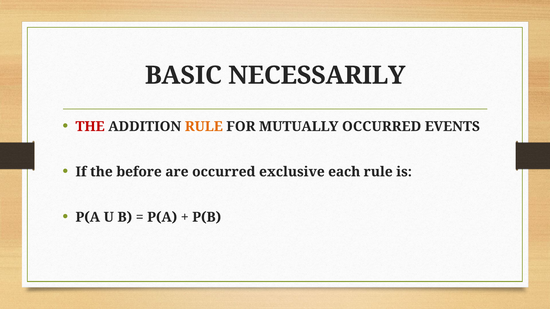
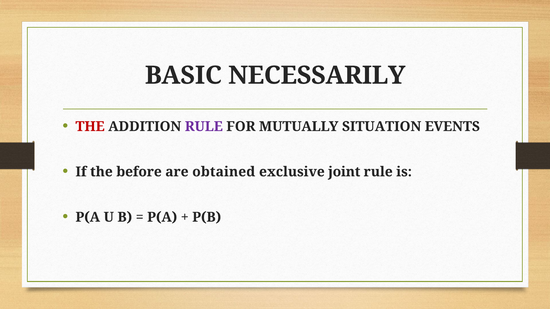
RULE colour: orange -> purple (204, 127)
MUTUALLY OCCURRED: OCCURRED -> SITUATION (382, 127)
are occurred: occurred -> obtained (224, 172)
each: each -> joint (344, 172)
